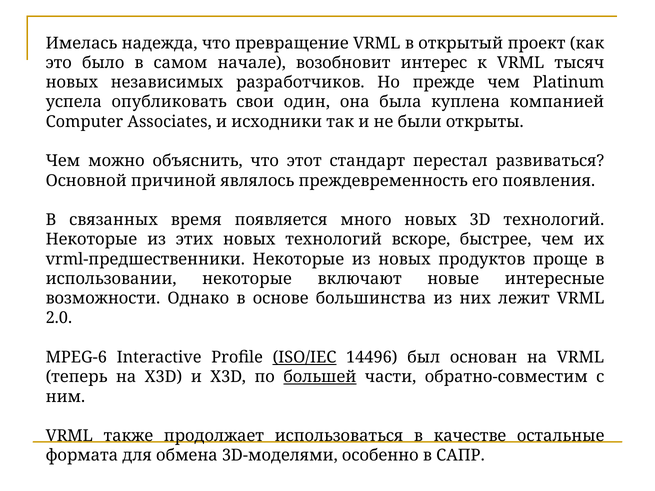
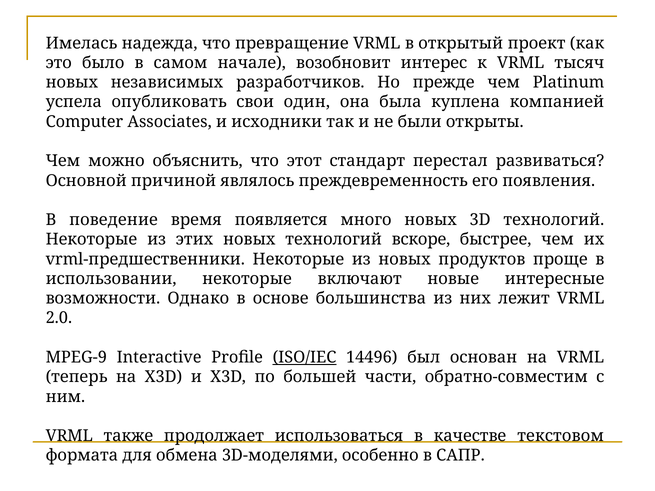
связанных: связанных -> поведение (114, 220)
MPEG-6: MPEG-6 -> MPEG-9 (76, 358)
большей underline: present -> none (320, 377)
остальные: остальные -> текстовом (561, 436)
